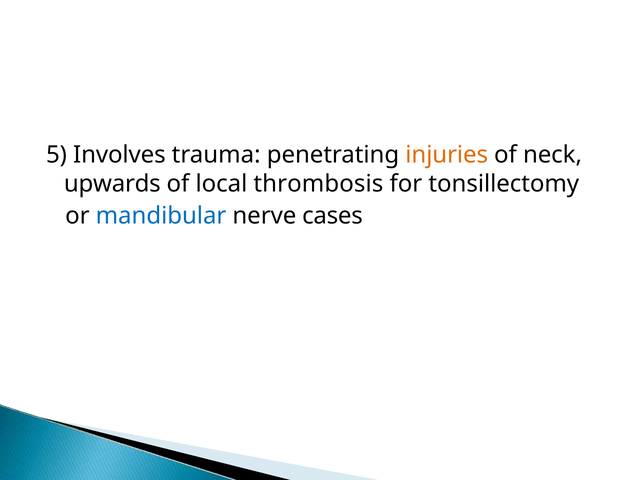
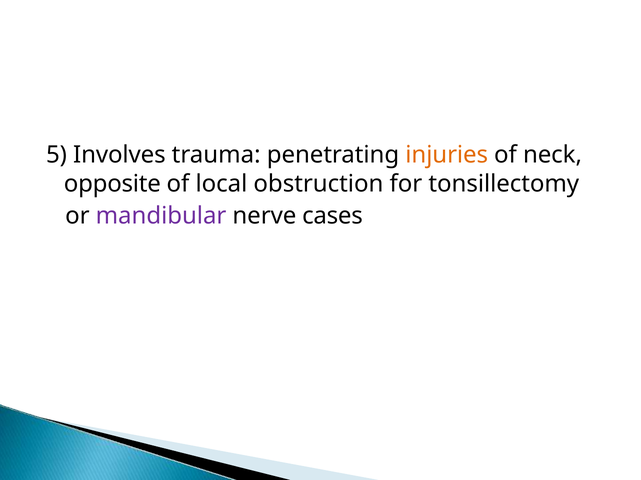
upwards: upwards -> opposite (112, 184)
thrombosis: thrombosis -> obstruction (318, 184)
mandibular colour: blue -> purple (161, 216)
